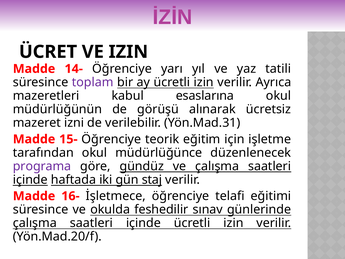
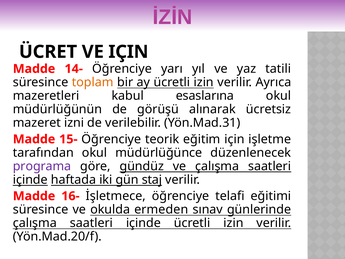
VE IZIN: IZIN -> IÇIN (128, 52)
toplam colour: purple -> orange (93, 82)
feshedilir: feshedilir -> ermeden (161, 209)
